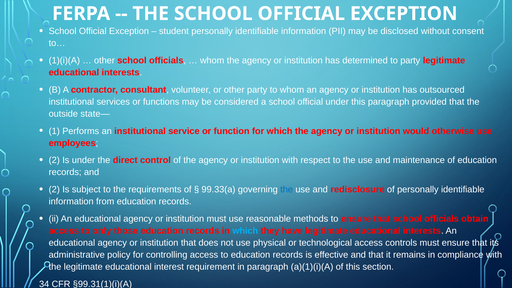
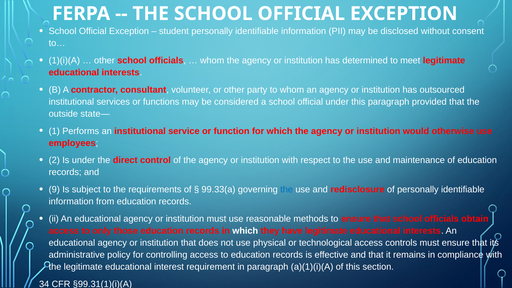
to party: party -> meet (410, 61)
2: 2 -> 9 (54, 190)
which colour: light blue -> white (245, 231)
